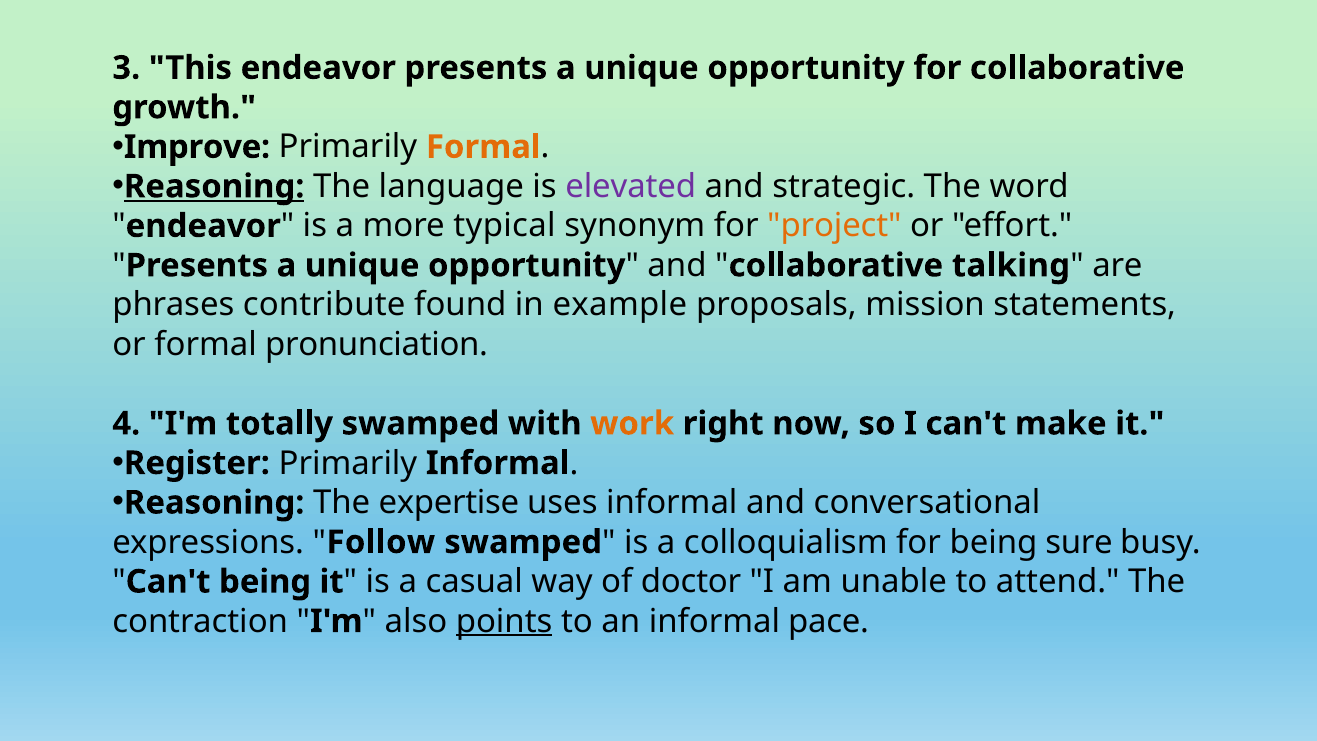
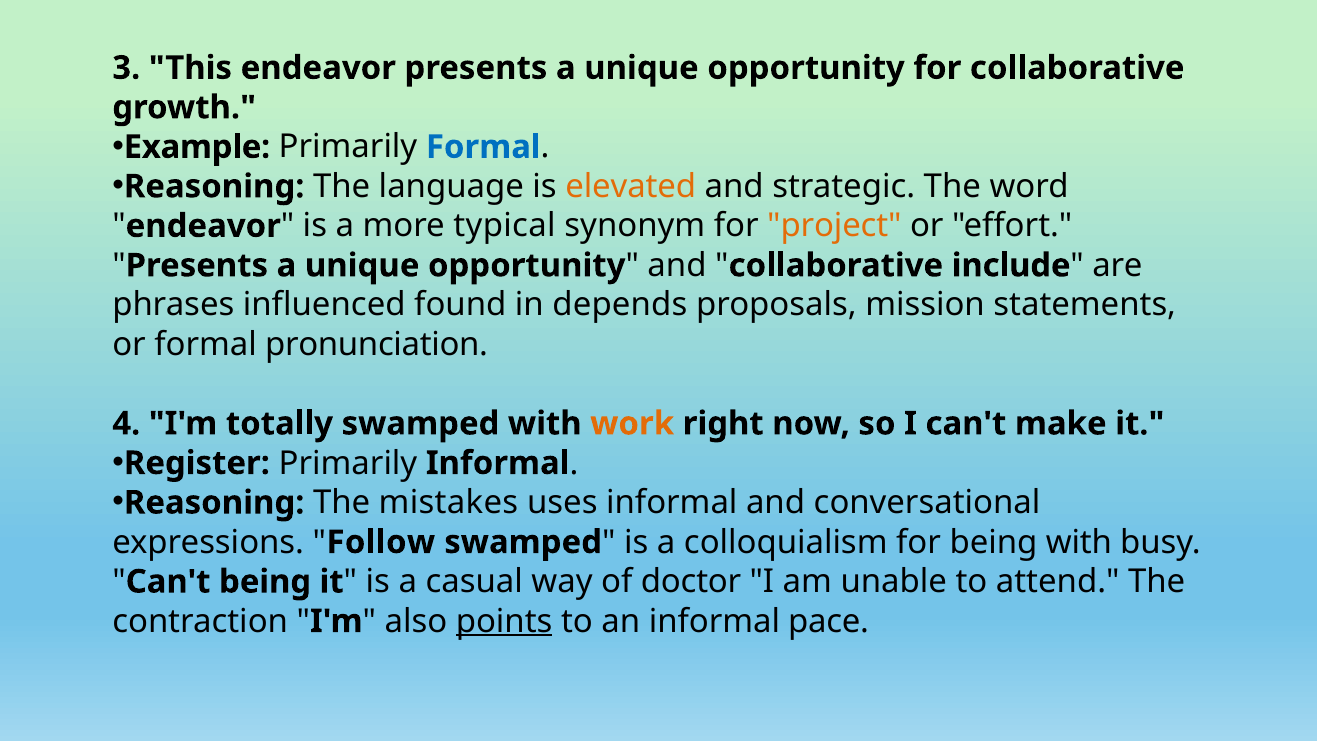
Improve: Improve -> Example (197, 147)
Formal colour: orange -> blue (483, 147)
Reasoning underline: present -> none (214, 186)
elevated colour: purple -> orange (631, 186)
talking: talking -> include (1011, 265)
contribute: contribute -> influenced (324, 305)
example: example -> depends (620, 305)
expertise: expertise -> mistakes (448, 503)
being sure: sure -> with (1079, 542)
